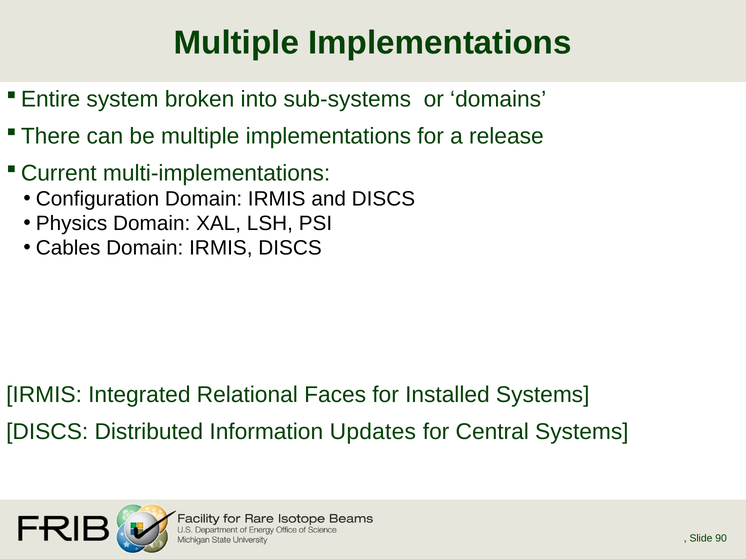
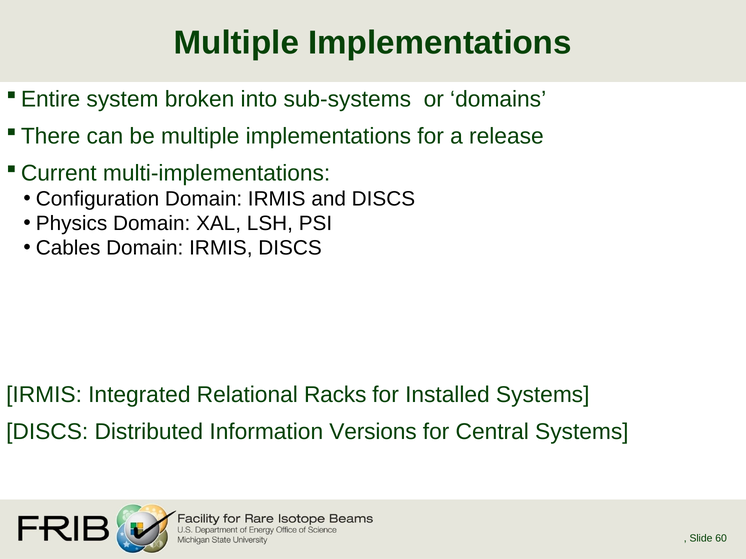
Faces: Faces -> Racks (335, 395)
Updates: Updates -> Versions (373, 432)
90: 90 -> 60 (721, 539)
